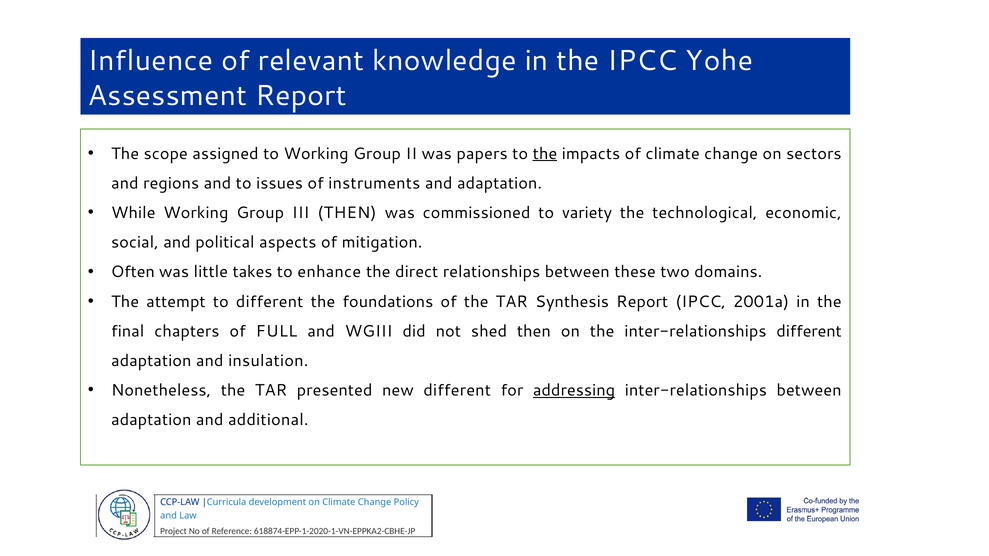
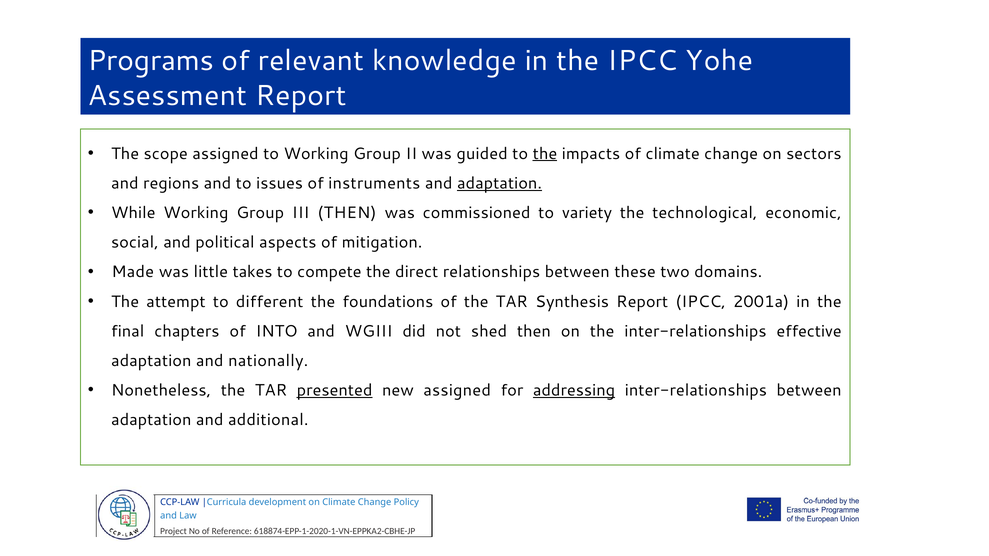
Influence: Influence -> Programs (151, 61)
papers: papers -> guided (482, 154)
adaptation underline: none -> present (500, 183)
Often: Often -> Made (133, 272)
enhance: enhance -> compete (329, 272)
FULL: FULL -> INTO (277, 331)
inter-relationships different: different -> effective (809, 331)
insulation: insulation -> nationally (268, 361)
presented underline: none -> present (335, 391)
new different: different -> assigned (457, 391)
